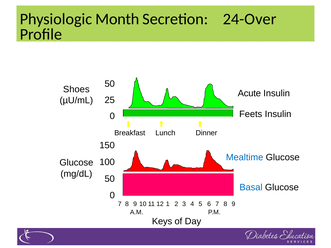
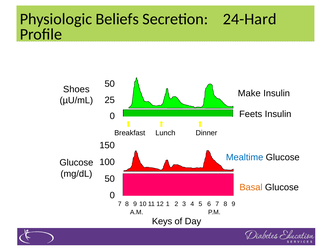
Month: Month -> Beliefs (117, 19)
24-Over: 24-Over -> 24-Hard (250, 19)
Acute: Acute -> Make (249, 93)
Basal colour: blue -> orange (251, 187)
